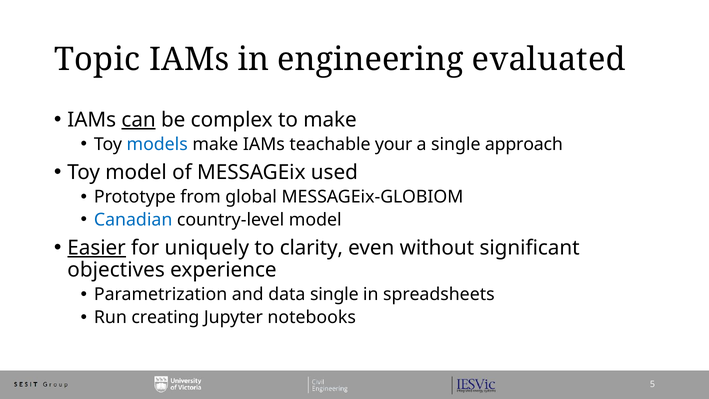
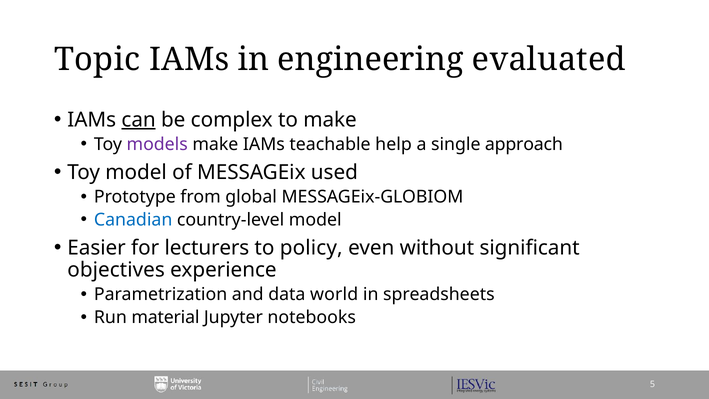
models colour: blue -> purple (157, 144)
your: your -> help (394, 144)
Easier underline: present -> none (97, 248)
uniquely: uniquely -> lecturers (207, 248)
clarity: clarity -> policy (311, 248)
data single: single -> world (334, 294)
creating: creating -> material (165, 317)
